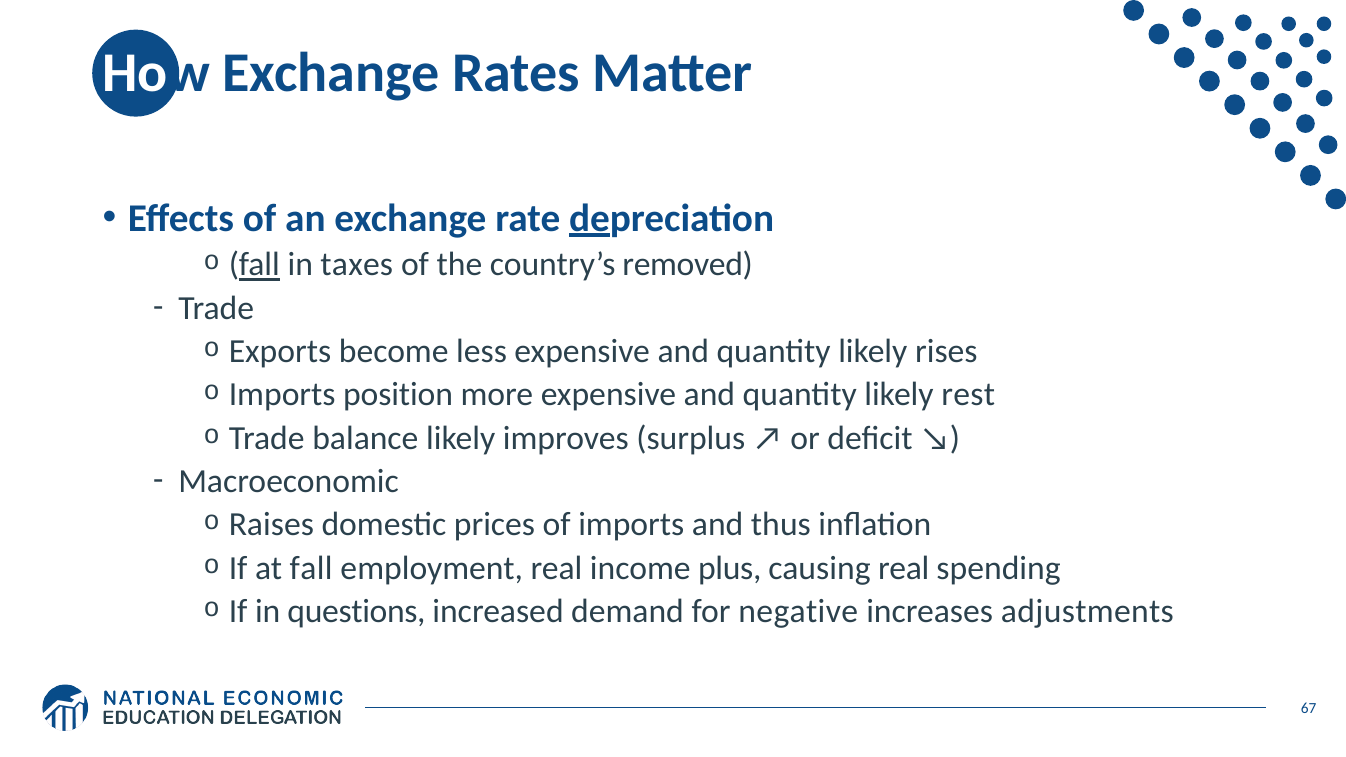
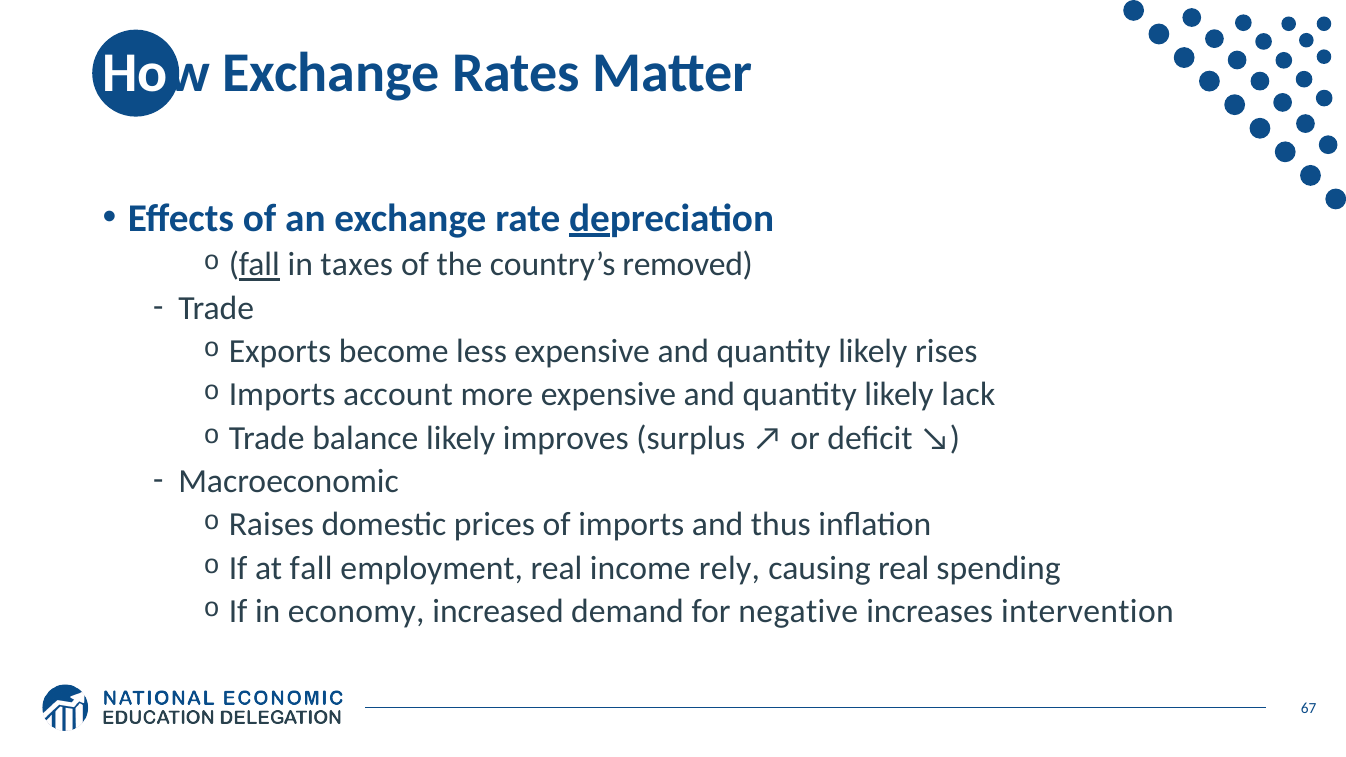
position: position -> account (398, 395)
rest: rest -> lack (968, 395)
plus: plus -> rely (729, 568)
questions: questions -> economy (356, 611)
adjustments: adjustments -> intervention (1087, 611)
